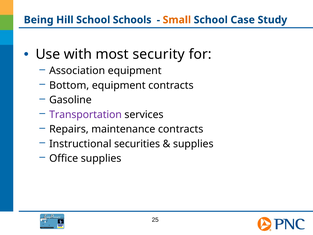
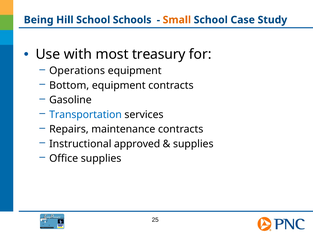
security: security -> treasury (159, 54)
Association: Association -> Operations (77, 71)
Transportation colour: purple -> blue (86, 115)
securities: securities -> approved (137, 144)
